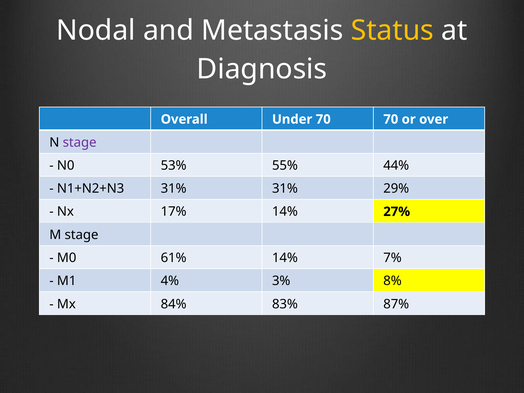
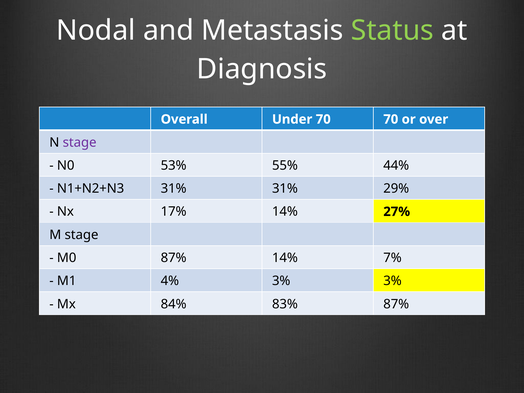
Status colour: yellow -> light green (392, 30)
M0 61%: 61% -> 87% (174, 258)
3% 8%: 8% -> 3% (392, 281)
